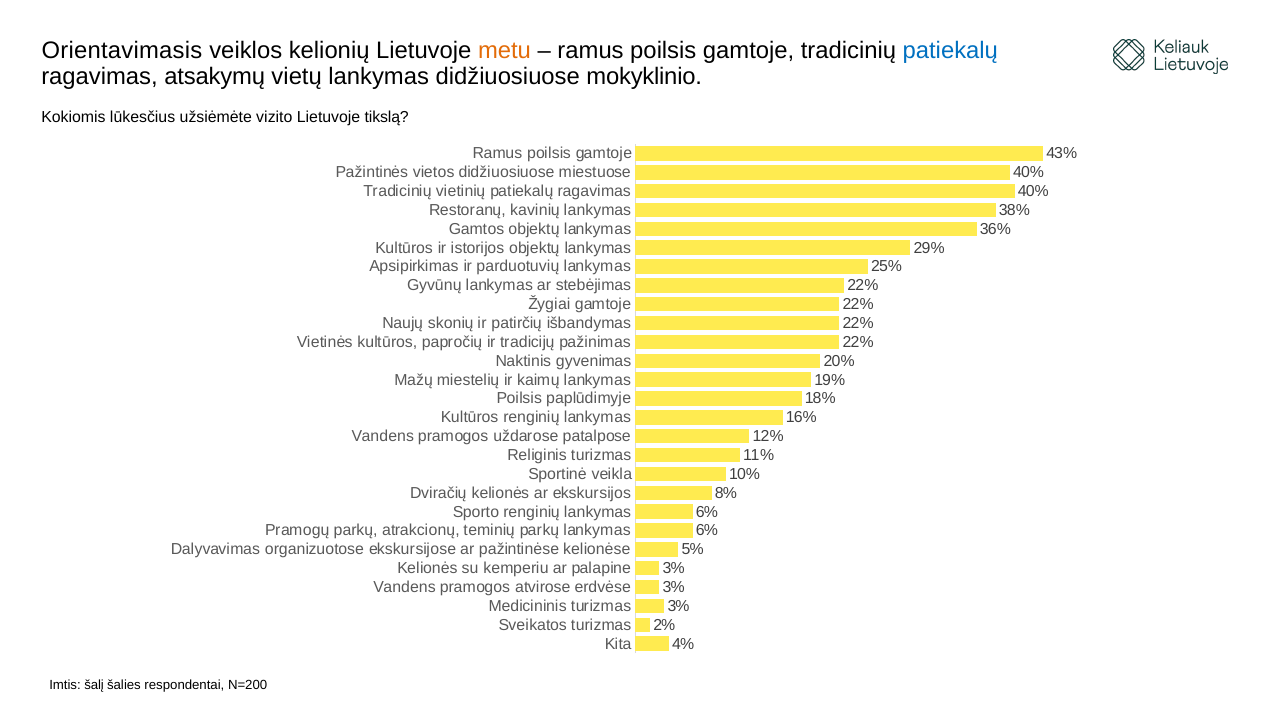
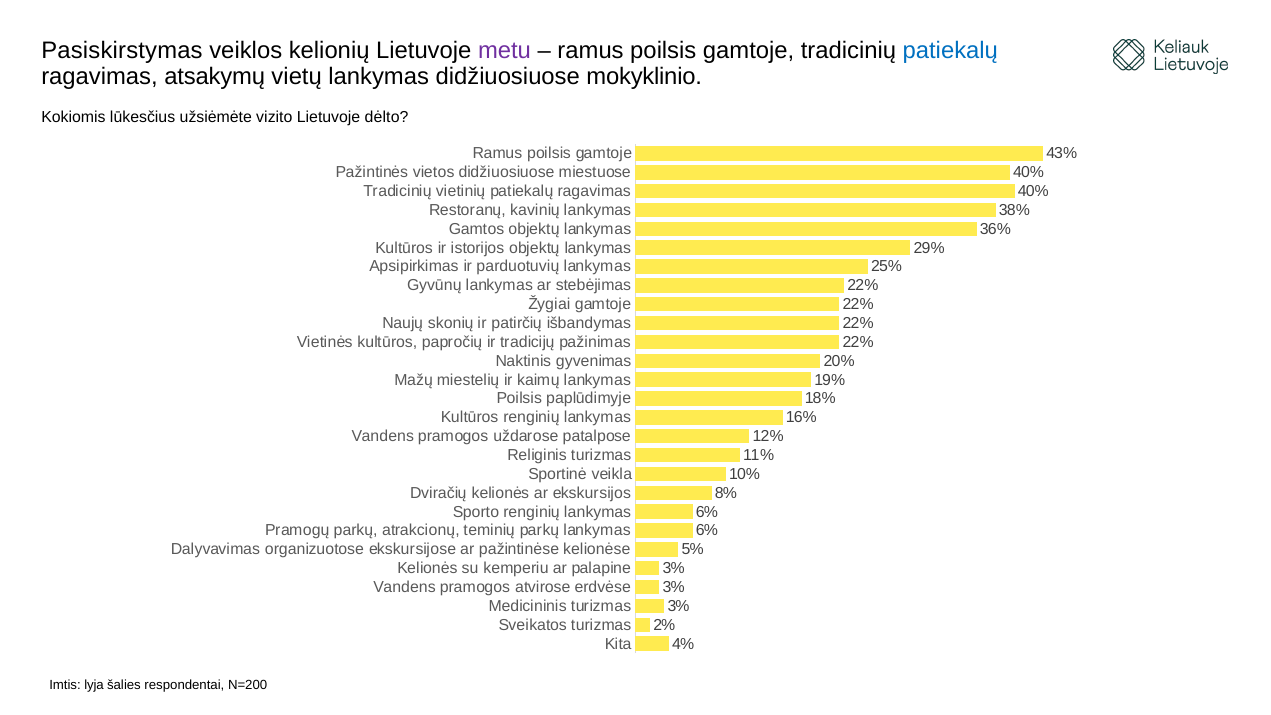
Orientavimasis: Orientavimasis -> Pasiskirstymas (122, 51)
metu colour: orange -> purple (504, 51)
tikslą: tikslą -> dėlto (387, 117)
šalį: šalį -> lyja (94, 685)
